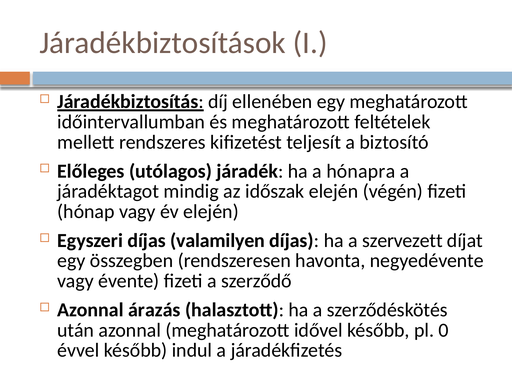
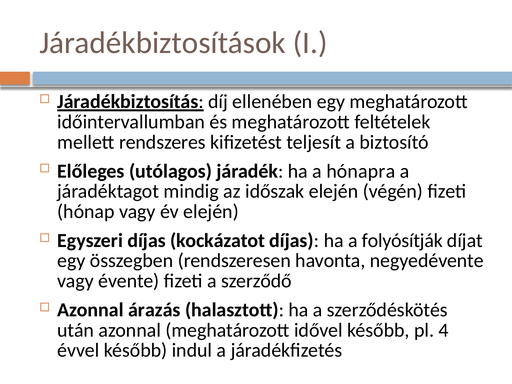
valamilyen: valamilyen -> kockázatot (218, 240)
szervezett: szervezett -> folyósítják (402, 240)
0: 0 -> 4 (444, 330)
